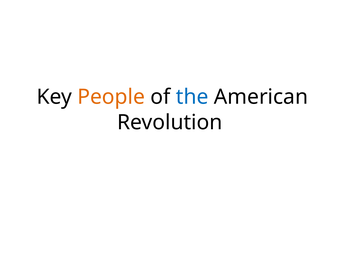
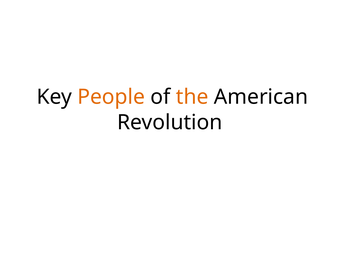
the colour: blue -> orange (192, 97)
